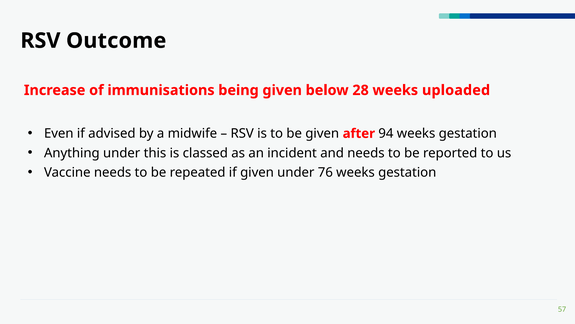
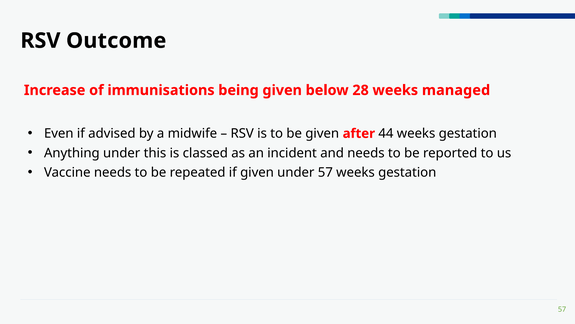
uploaded: uploaded -> managed (456, 90)
94: 94 -> 44 (386, 133)
under 76: 76 -> 57 (325, 172)
